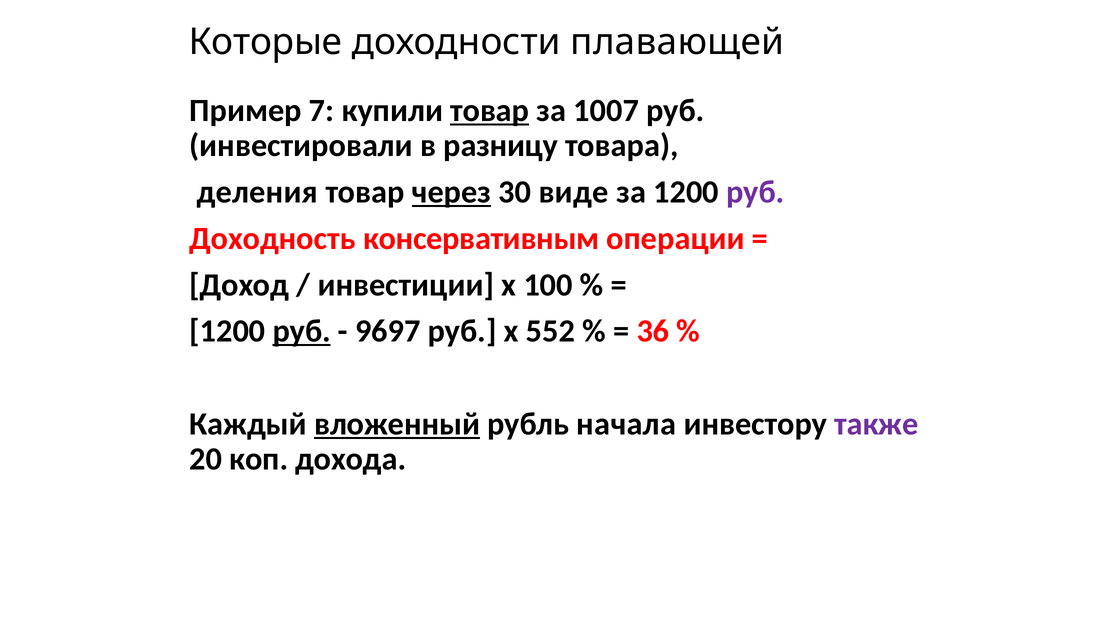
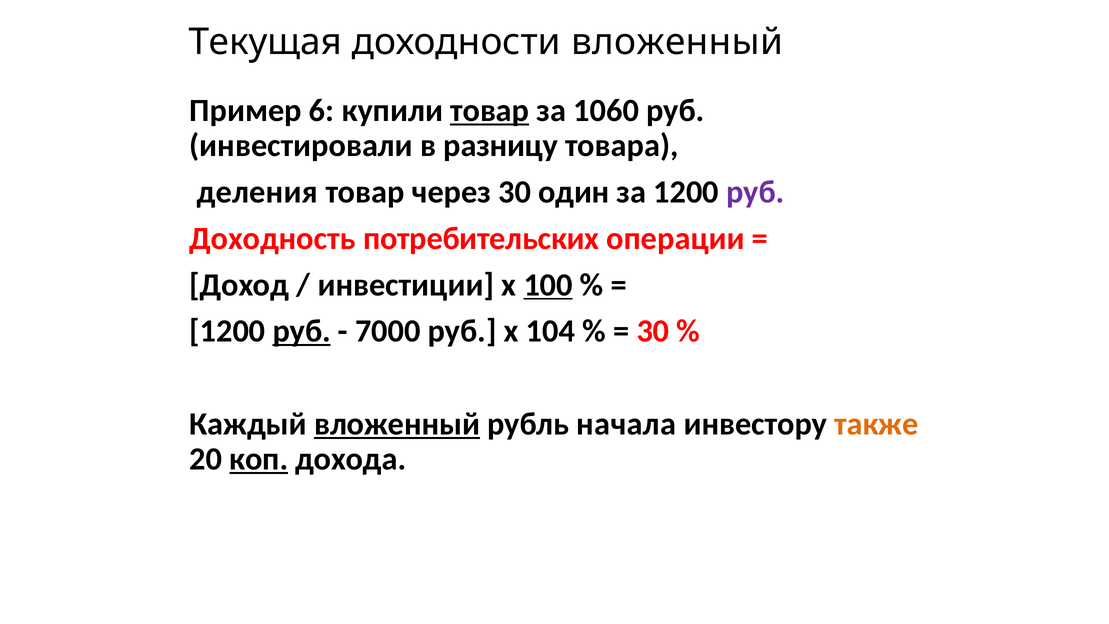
Которые: Которые -> Текущая (265, 42)
доходности плавающей: плавающей -> вложенный (677, 42)
7: 7 -> 6 (322, 111)
1007: 1007 -> 1060 (606, 111)
через underline: present -> none (451, 192)
виде: виде -> один (574, 192)
консервативным: консервативным -> потребительских (481, 238)
100 underline: none -> present (548, 285)
9697: 9697 -> 7000 (388, 331)
552: 552 -> 104 (550, 331)
36: 36 -> 30 (653, 331)
также colour: purple -> orange (876, 424)
коп underline: none -> present (259, 459)
